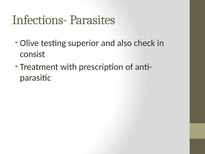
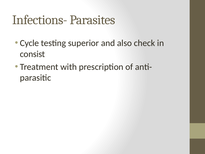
Olive: Olive -> Cycle (29, 43)
